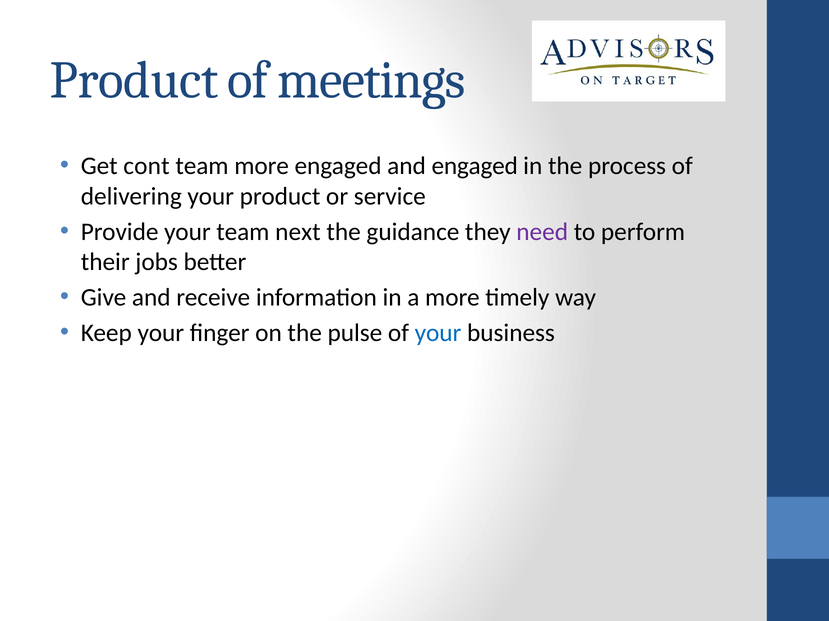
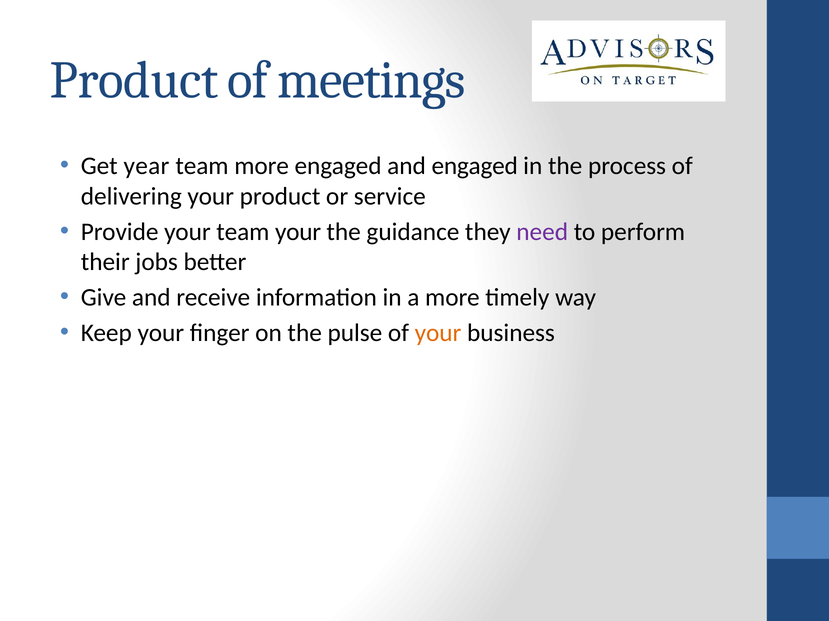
cont: cont -> year (146, 166)
team next: next -> your (298, 232)
your colour: blue -> orange (438, 333)
